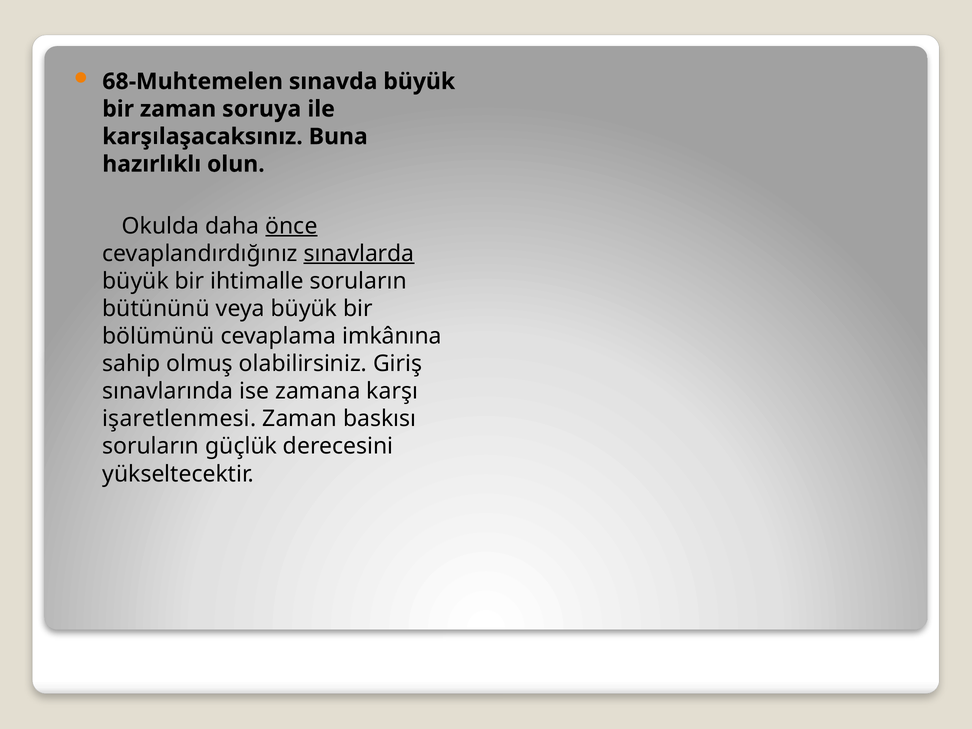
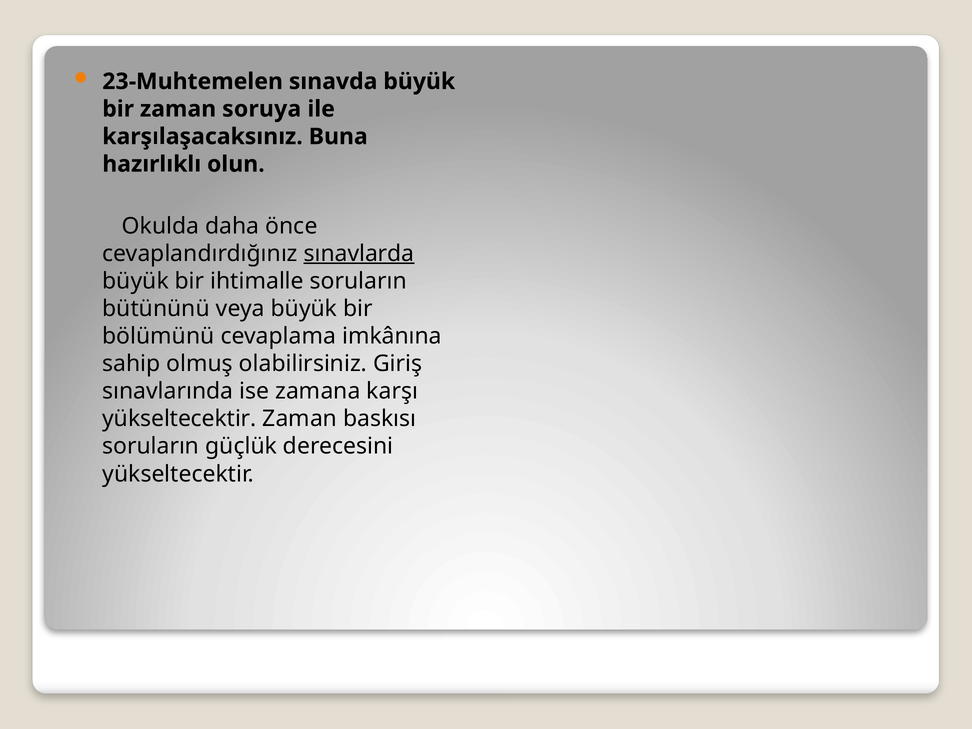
68-Muhtemelen: 68-Muhtemelen -> 23-Muhtemelen (193, 81)
önce underline: present -> none (291, 226)
işaretlenmesi: işaretlenmesi -> yükseltecektir (179, 419)
